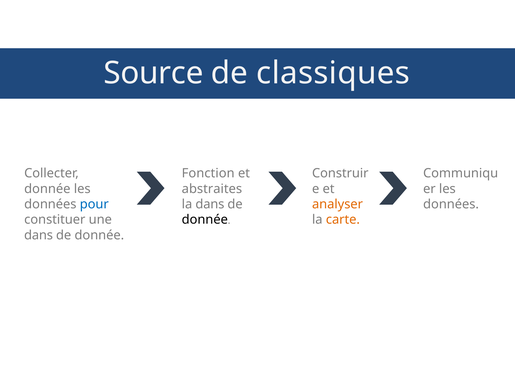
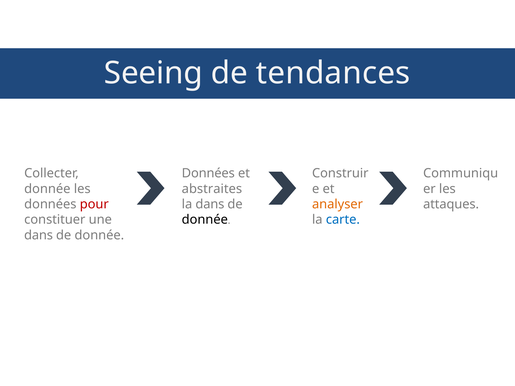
Source: Source -> Seeing (153, 73)
classiques: classiques -> tendances (333, 73)
Fonction: Fonction -> Données (208, 174)
pour colour: blue -> red (94, 204)
données: données -> attaques (451, 204)
carte colour: orange -> blue (343, 220)
